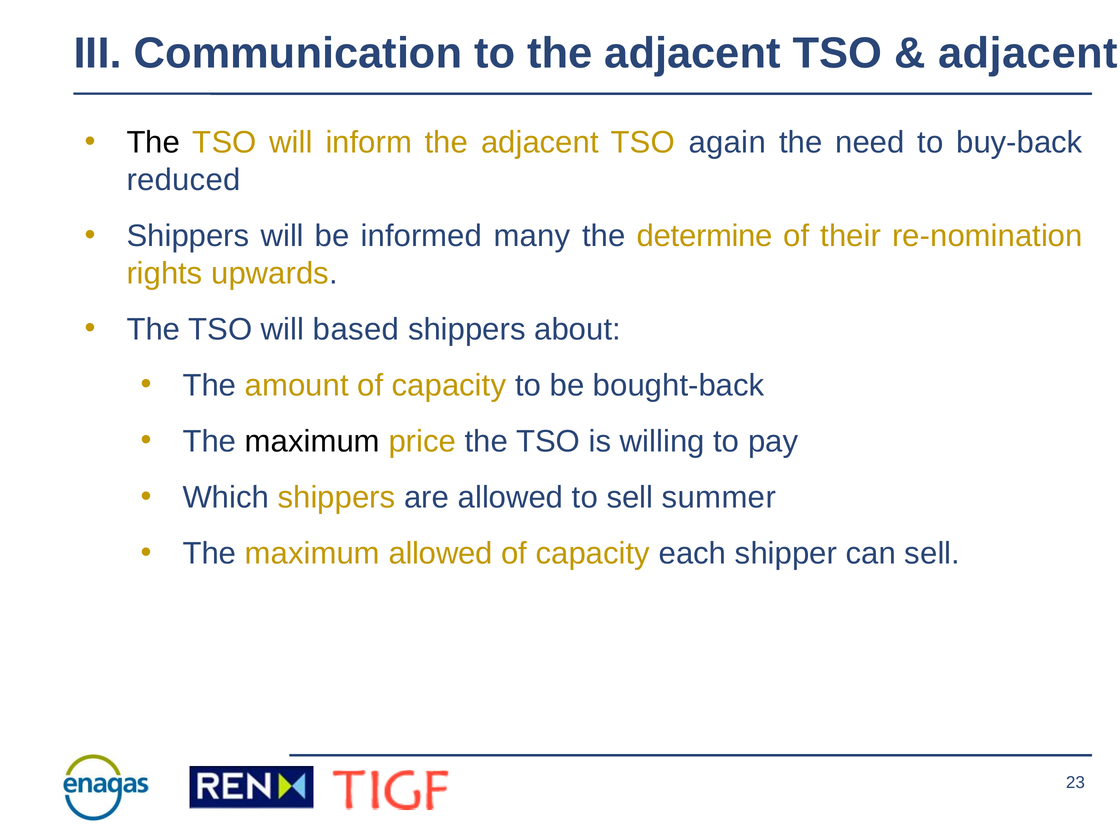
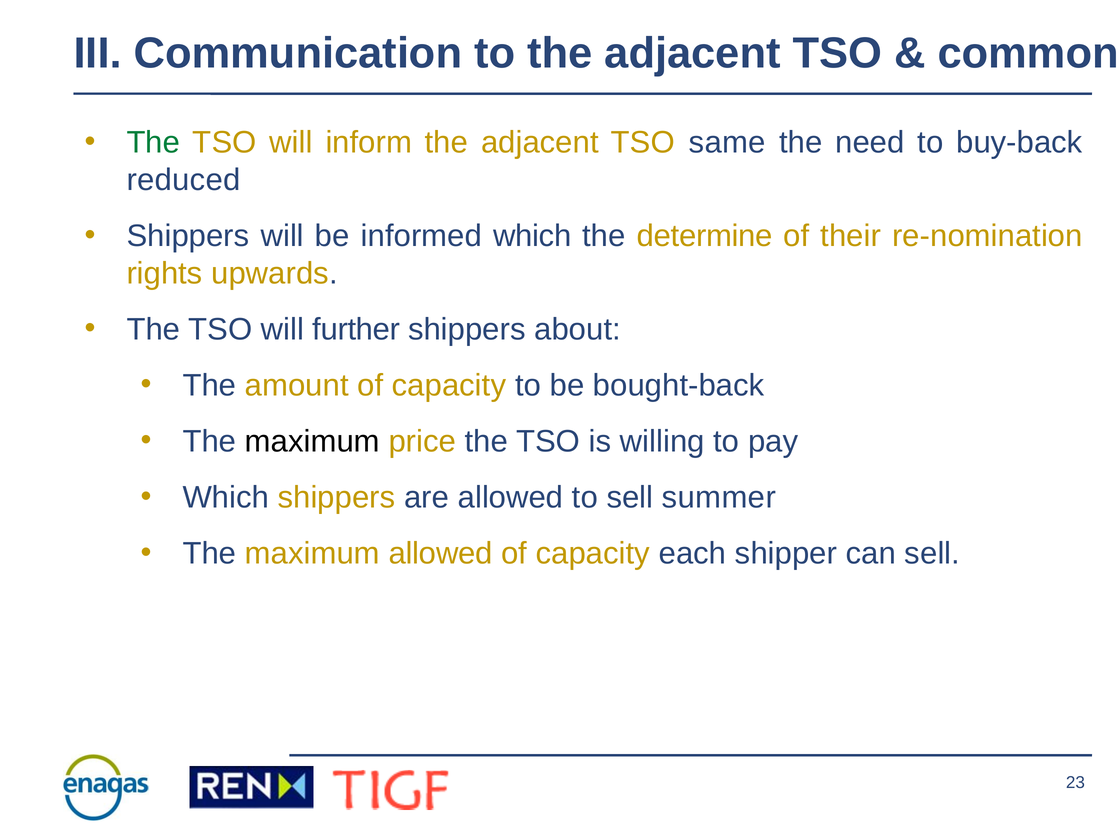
adjacent: adjacent -> common (1028, 53)
The colour: black -> green (153, 143)
again: again -> same (727, 143)
informed many: many -> which (532, 236)
based: based -> further (356, 329)
